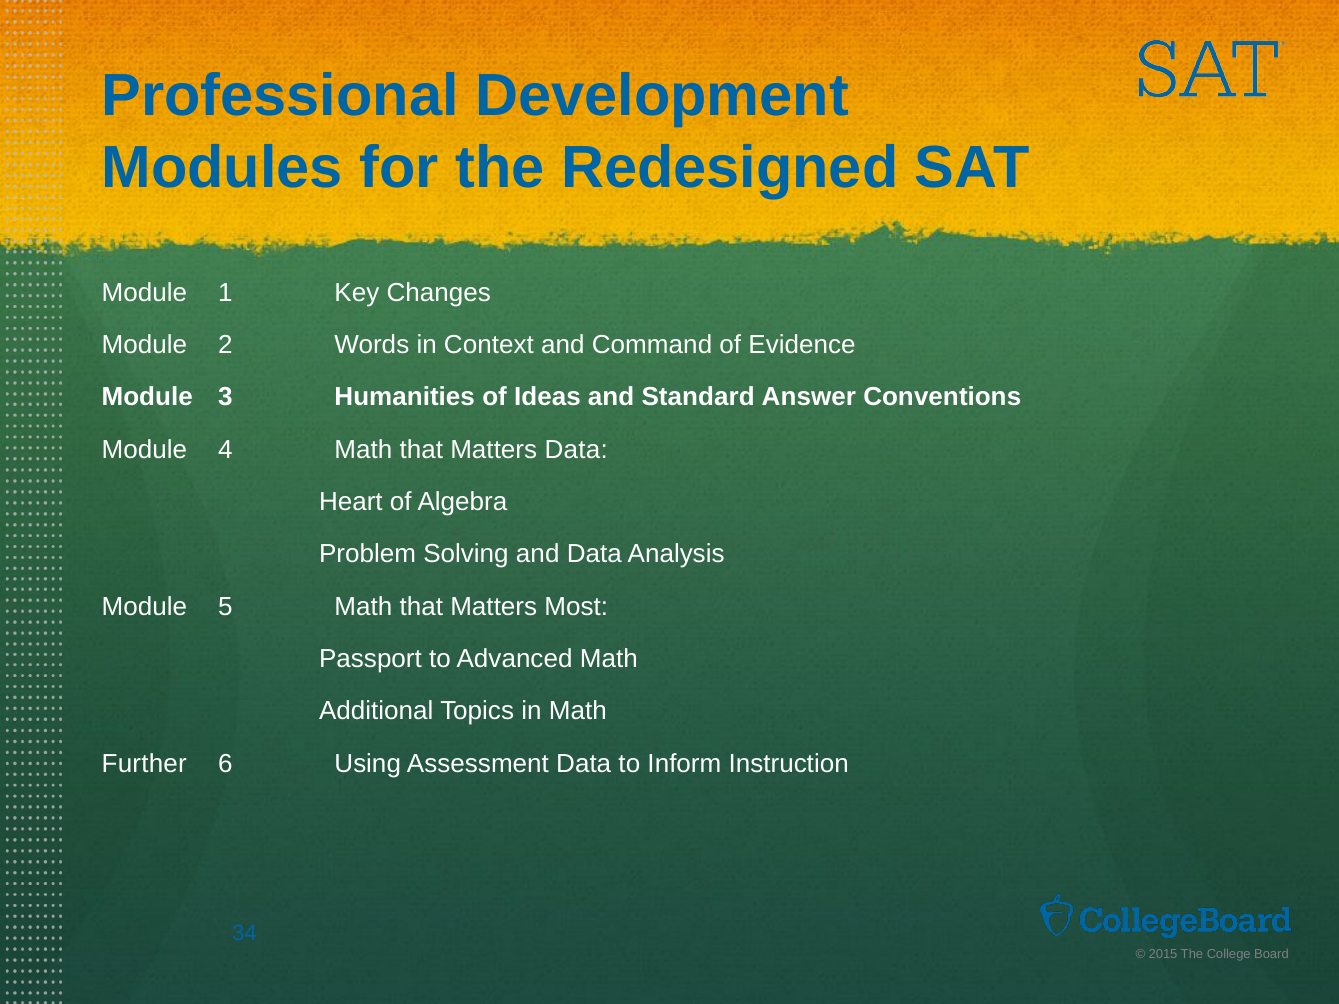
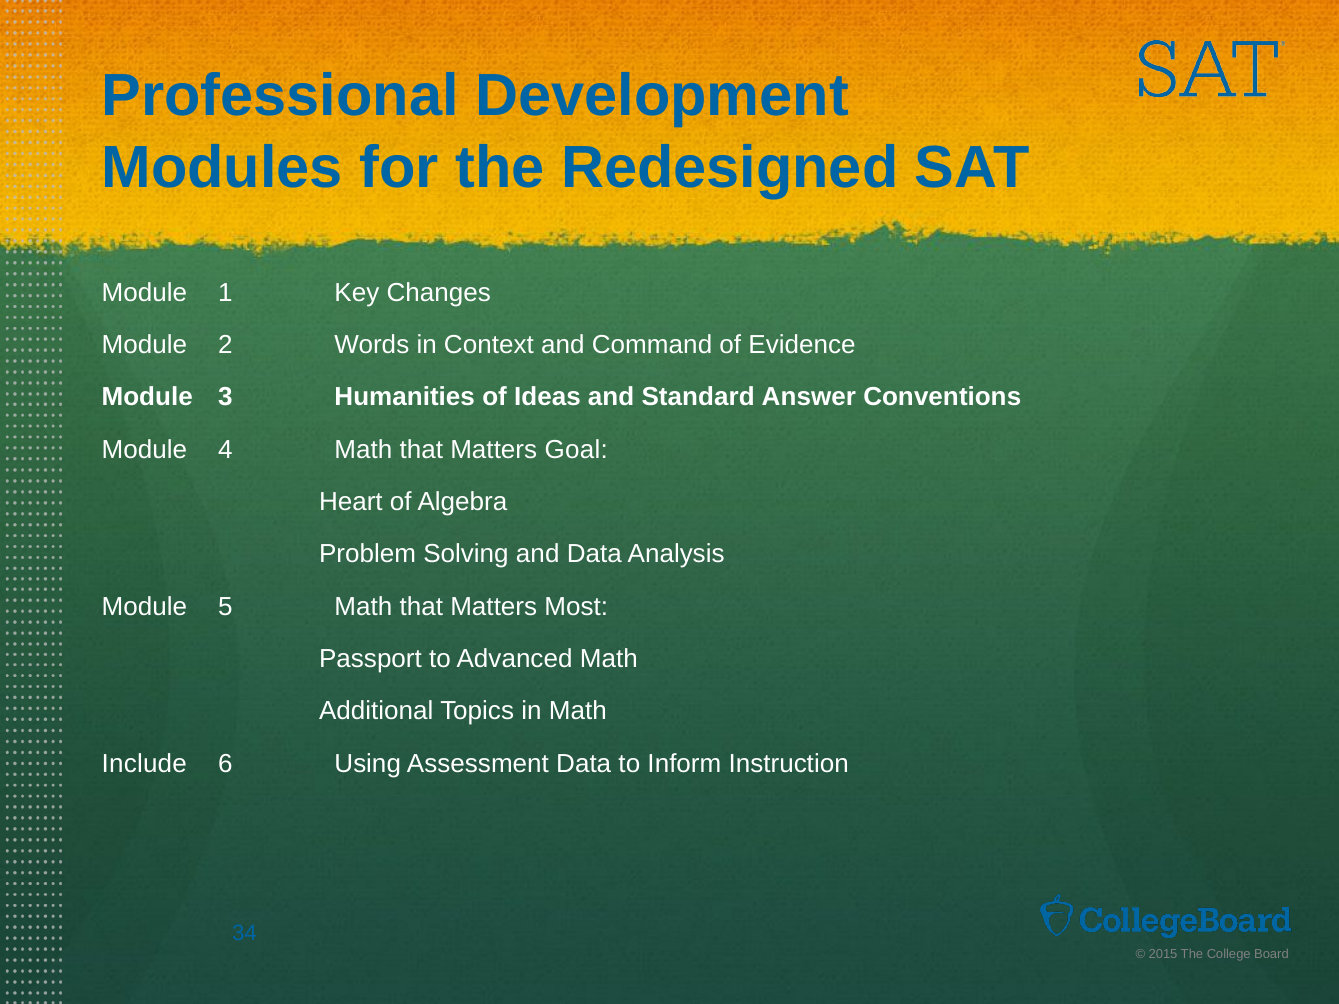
Matters Data: Data -> Goal (576, 450)
Further: Further -> Include (144, 764)
